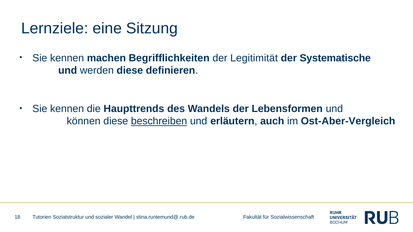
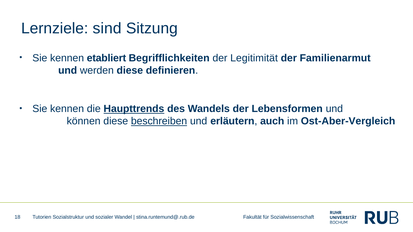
eine: eine -> sind (107, 28)
machen: machen -> etabliert (106, 58)
Systematische: Systematische -> Familienarmut (335, 58)
Haupttrends underline: none -> present (134, 109)
